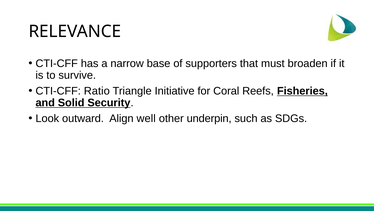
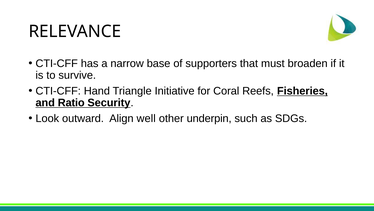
Ratio: Ratio -> Hand (97, 91)
Solid: Solid -> Ratio (71, 102)
